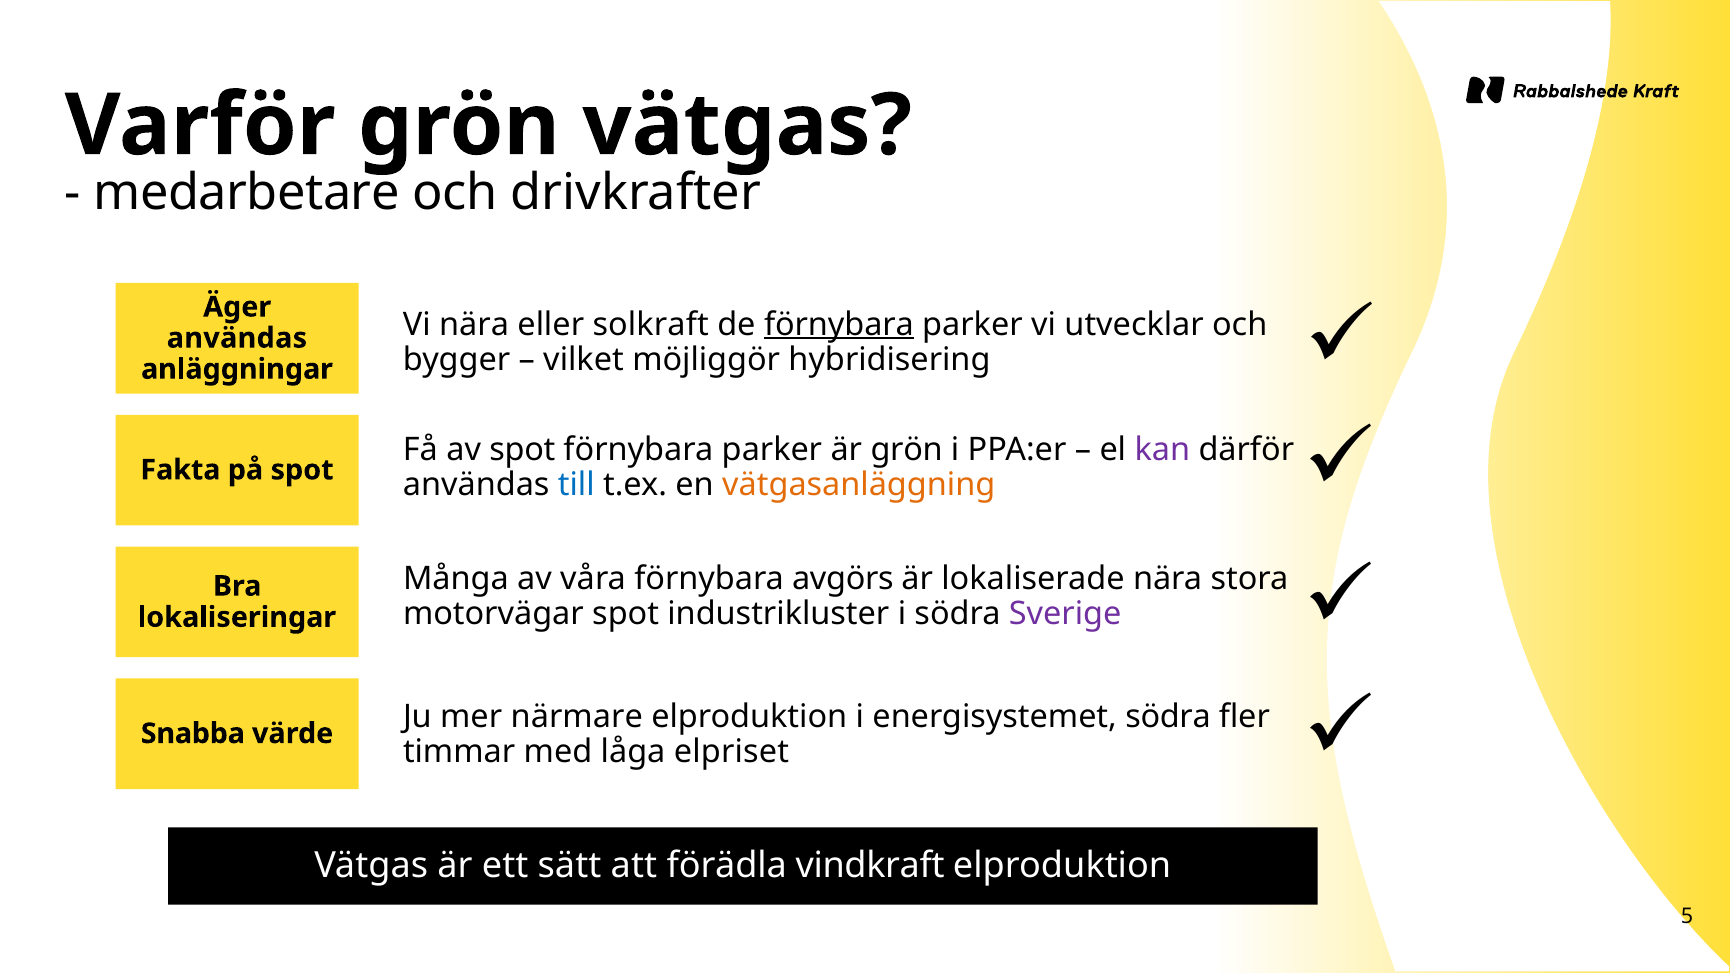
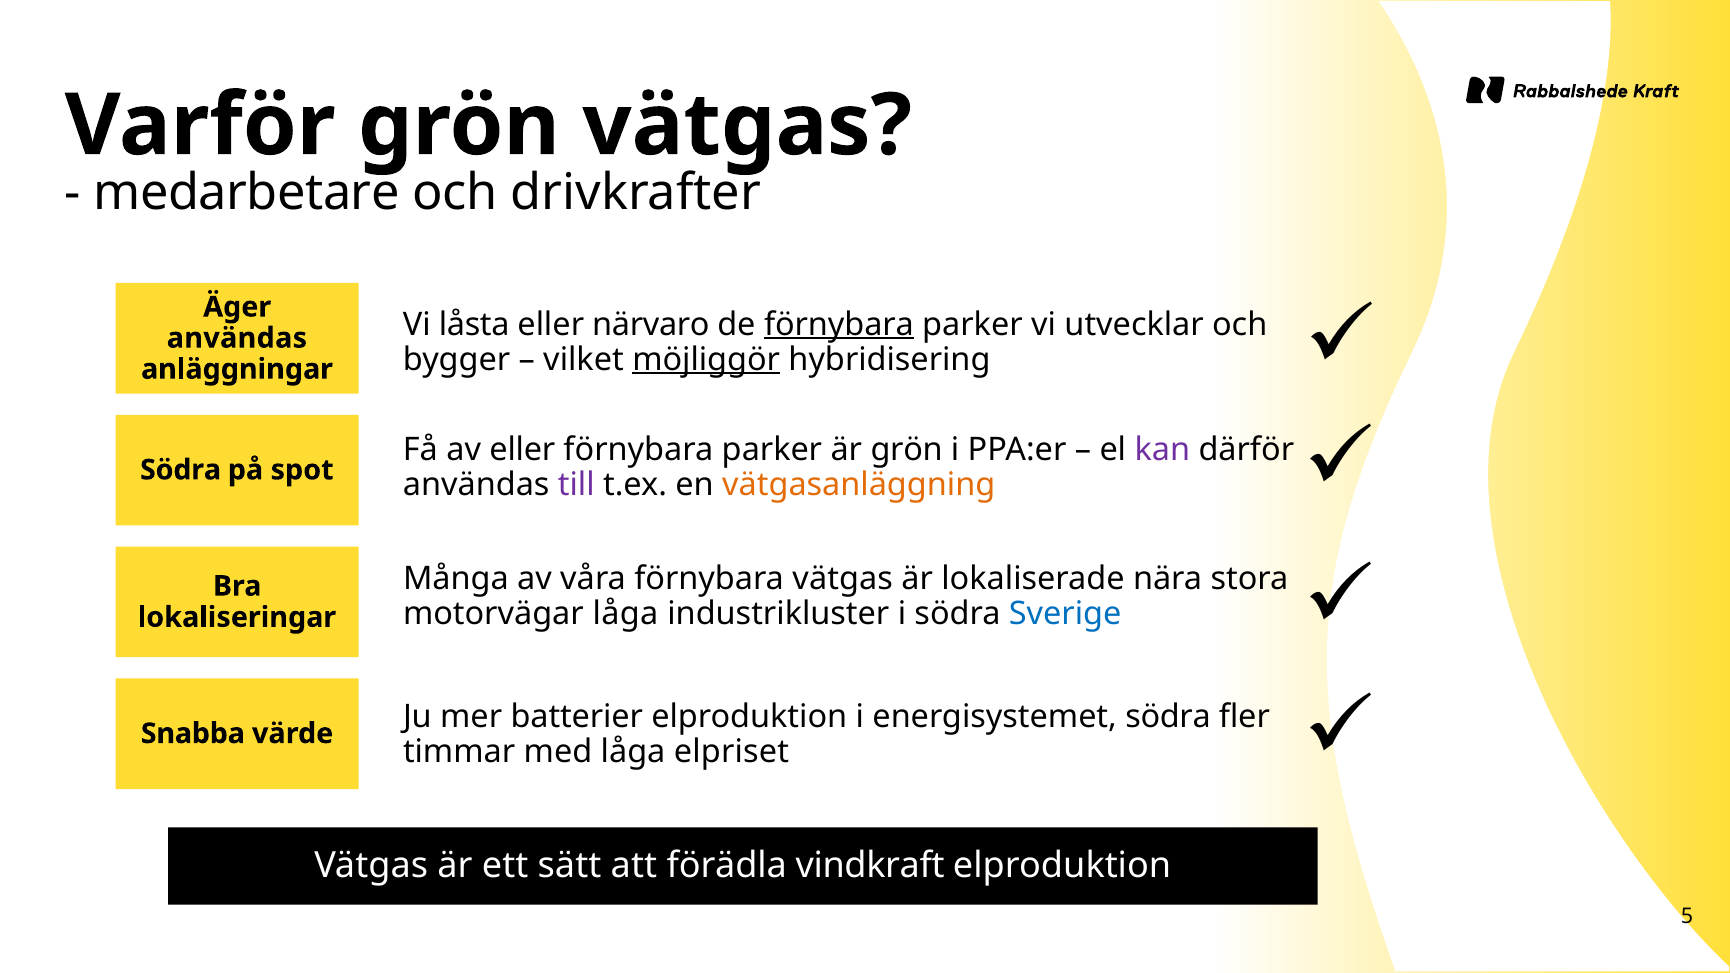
Vi nära: nära -> låsta (474, 324)
solkraft: solkraft -> närvaro (651, 324)
möjliggör underline: none -> present (706, 359)
av spot: spot -> eller (522, 450)
Fakta: Fakta -> Södra (181, 470)
till colour: blue -> purple (576, 485)
förnybara avgörs: avgörs -> vätgas (843, 579)
motorvägar spot: spot -> låga (625, 614)
Sverige colour: purple -> blue (1065, 614)
närmare: närmare -> batterier (577, 717)
